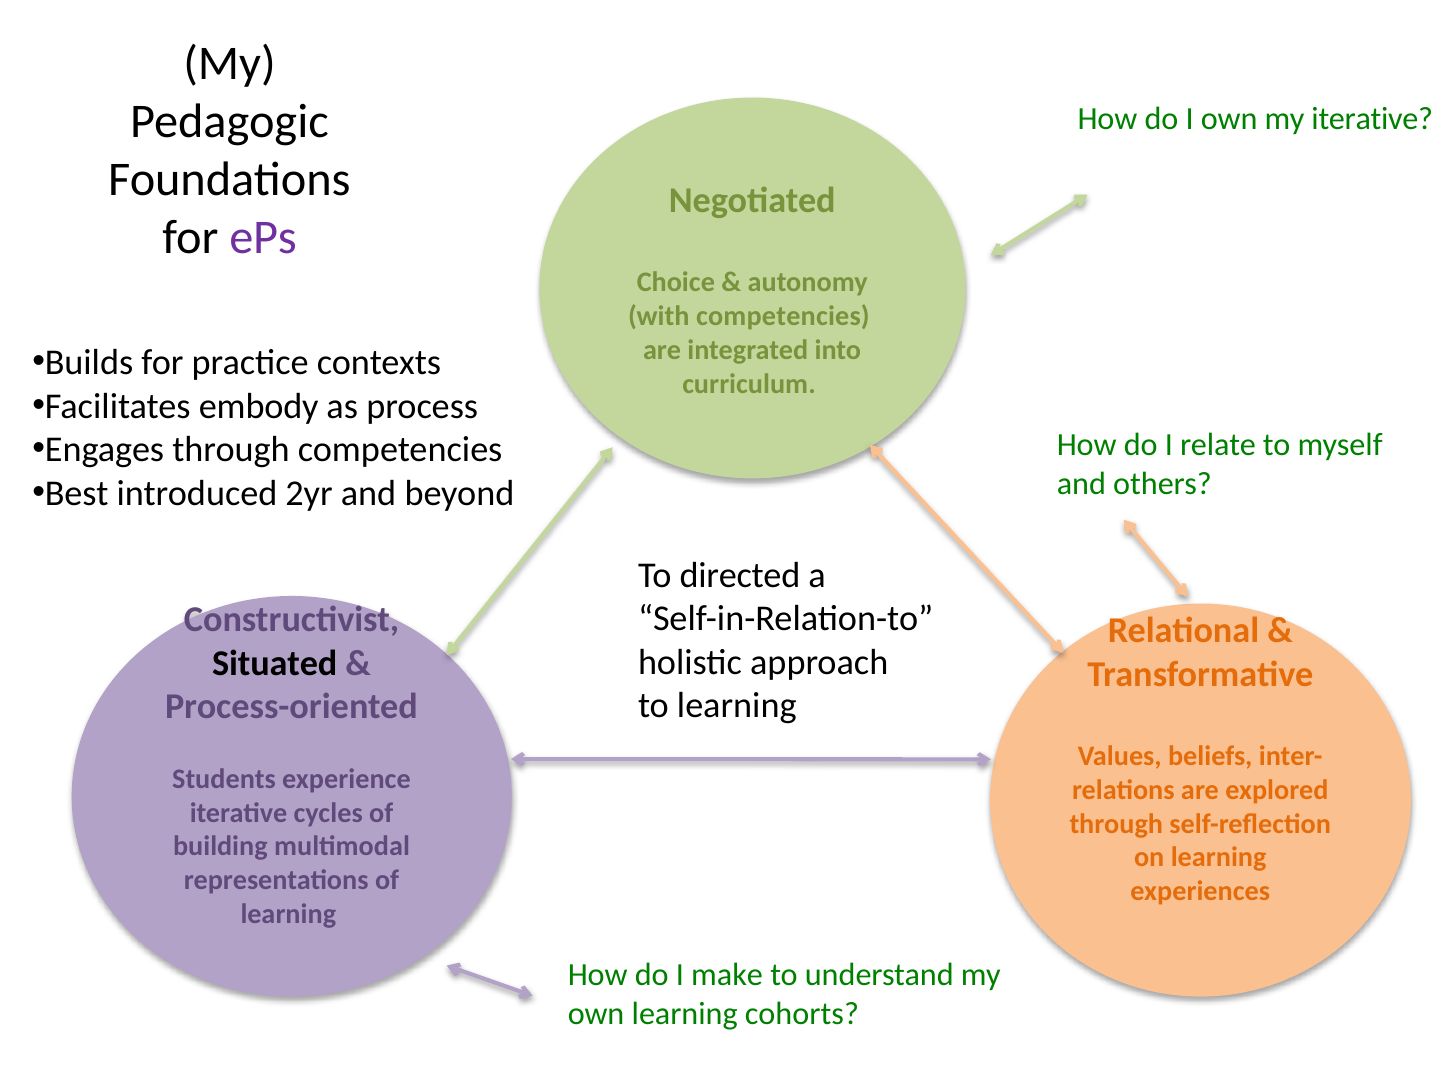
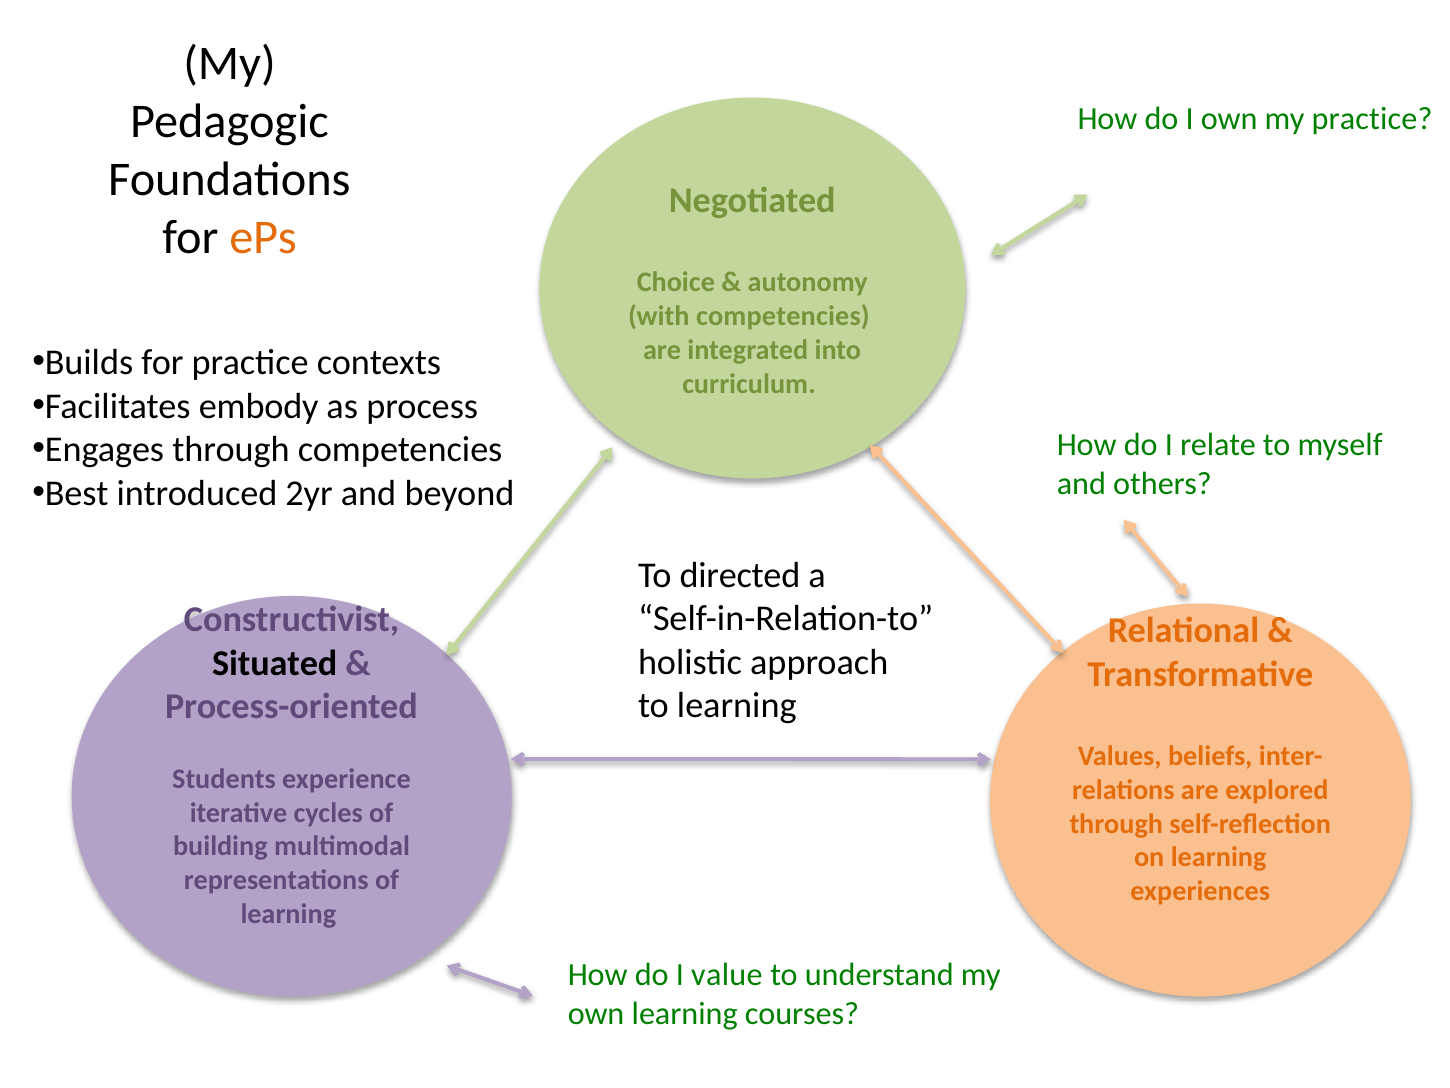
my iterative: iterative -> practice (1372, 119)
ePs colour: purple -> orange (263, 237)
make: make -> value (727, 974)
cohorts: cohorts -> courses (802, 1013)
